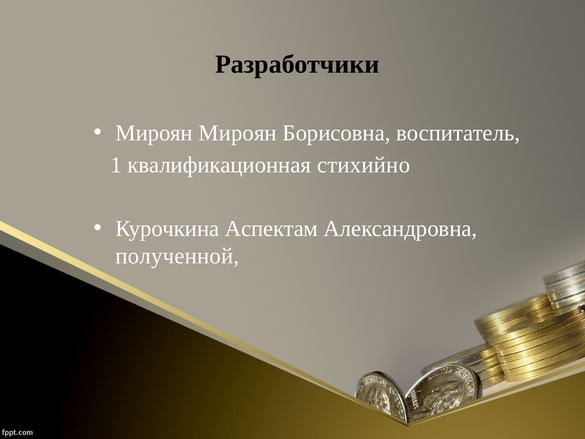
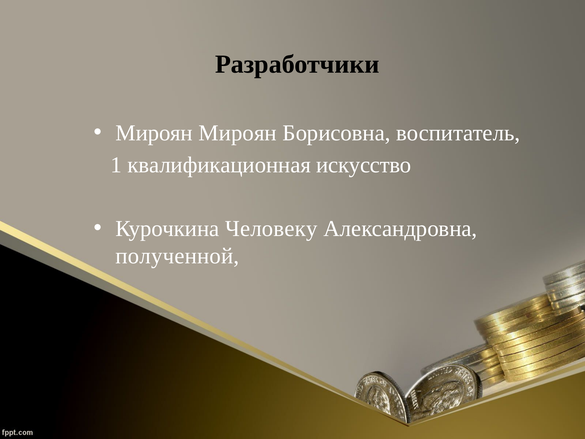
стихийно: стихийно -> искусство (364, 165)
Аспектам: Аспектам -> Человеку (271, 229)
